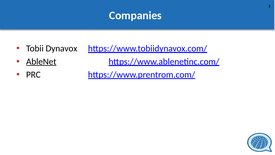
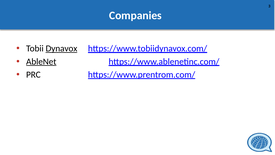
Dynavox underline: none -> present (61, 48)
